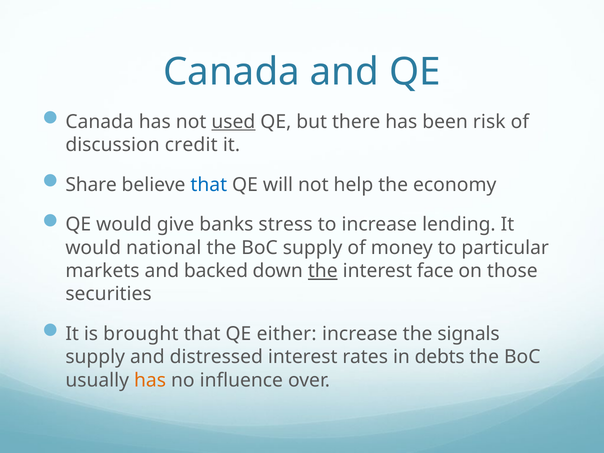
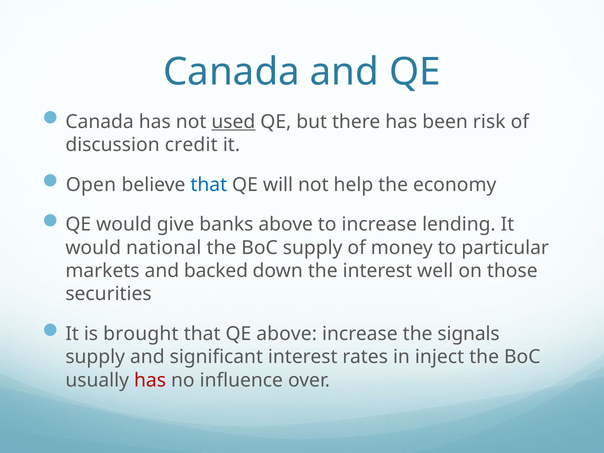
Share: Share -> Open (91, 185)
banks stress: stress -> above (286, 225)
the underline: present -> none (323, 271)
face: face -> well (435, 271)
QE either: either -> above (287, 334)
distressed: distressed -> significant (216, 357)
debts: debts -> inject (440, 357)
has colour: orange -> red (150, 380)
